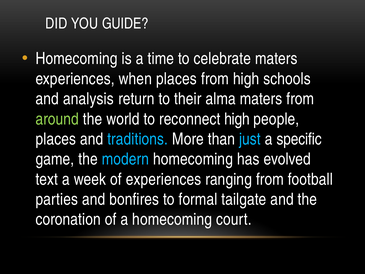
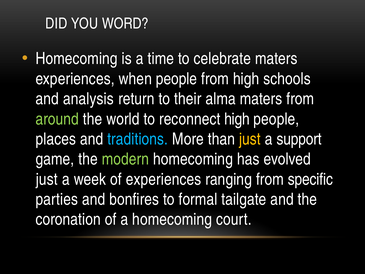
GUIDE: GUIDE -> WORD (125, 24)
when places: places -> people (177, 79)
just colour: light blue -> yellow (250, 139)
specific: specific -> support (299, 139)
modern colour: light blue -> light green (125, 159)
text: text -> just (47, 179)
football: football -> specific (310, 179)
